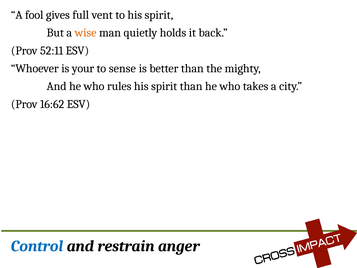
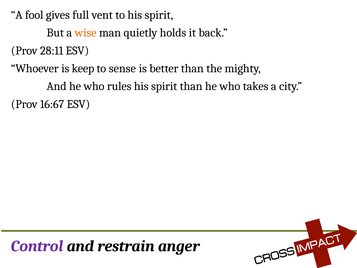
52:11: 52:11 -> 28:11 (52, 51)
your: your -> keep (83, 68)
16:62: 16:62 -> 16:67 (52, 104)
Control colour: blue -> purple (37, 246)
